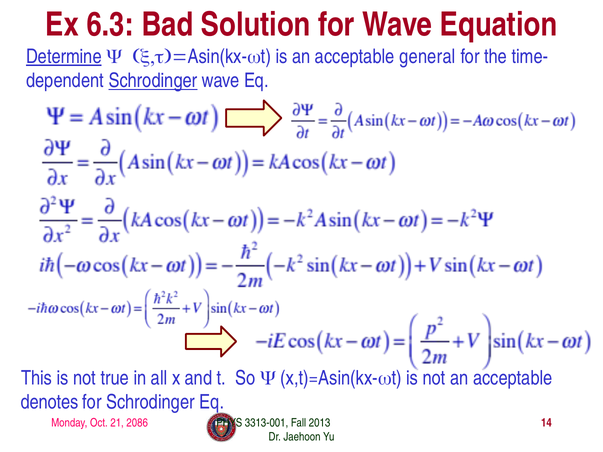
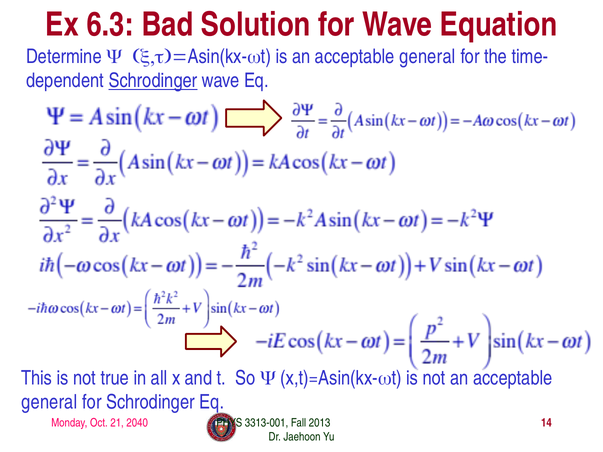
Determine underline: present -> none (64, 57)
denotes: denotes -> general (49, 402)
2086: 2086 -> 2040 (137, 423)
